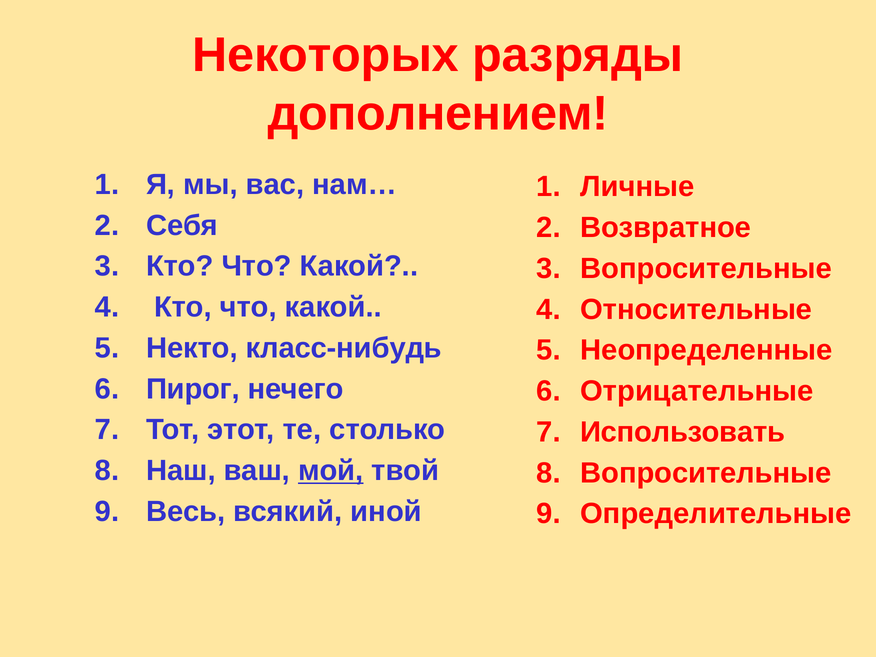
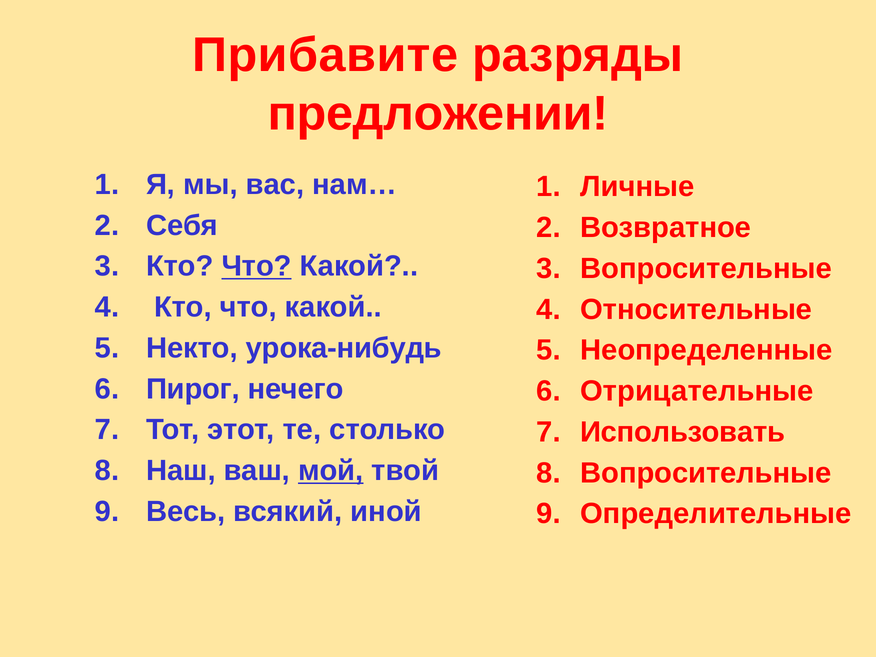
Некоторых: Некоторых -> Прибавите (325, 55)
дополнением: дополнением -> предложении (438, 114)
Что underline: none -> present (257, 266)
класс-нибудь: класс-нибудь -> урока-нибудь (344, 348)
